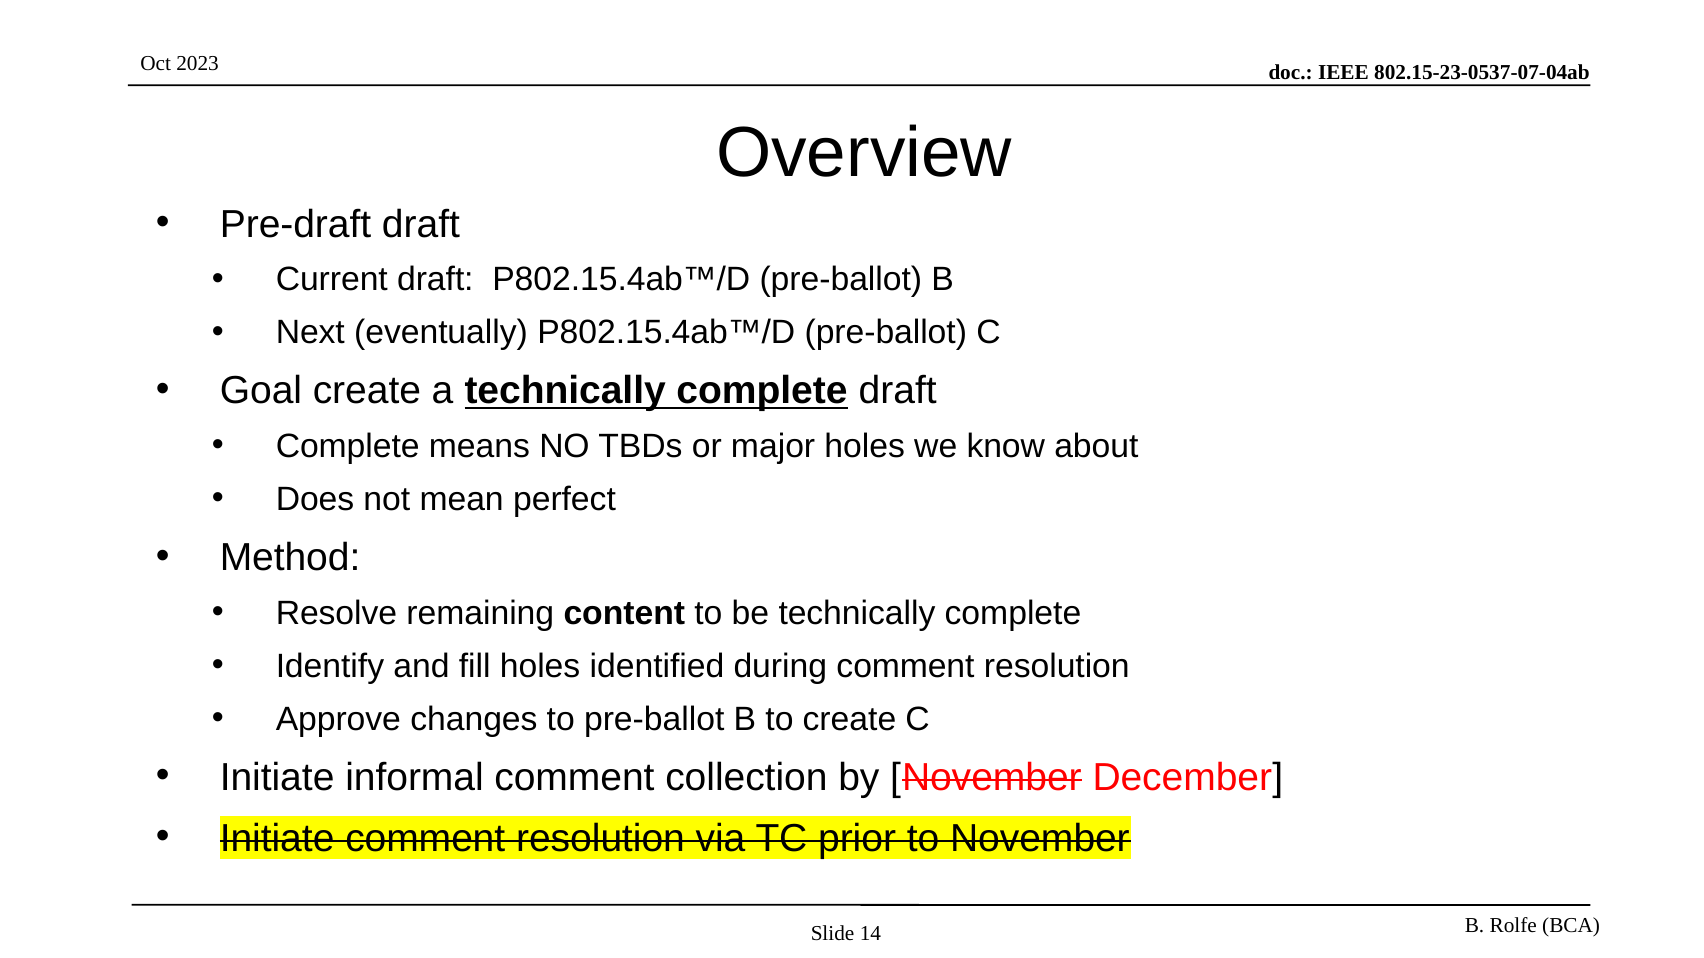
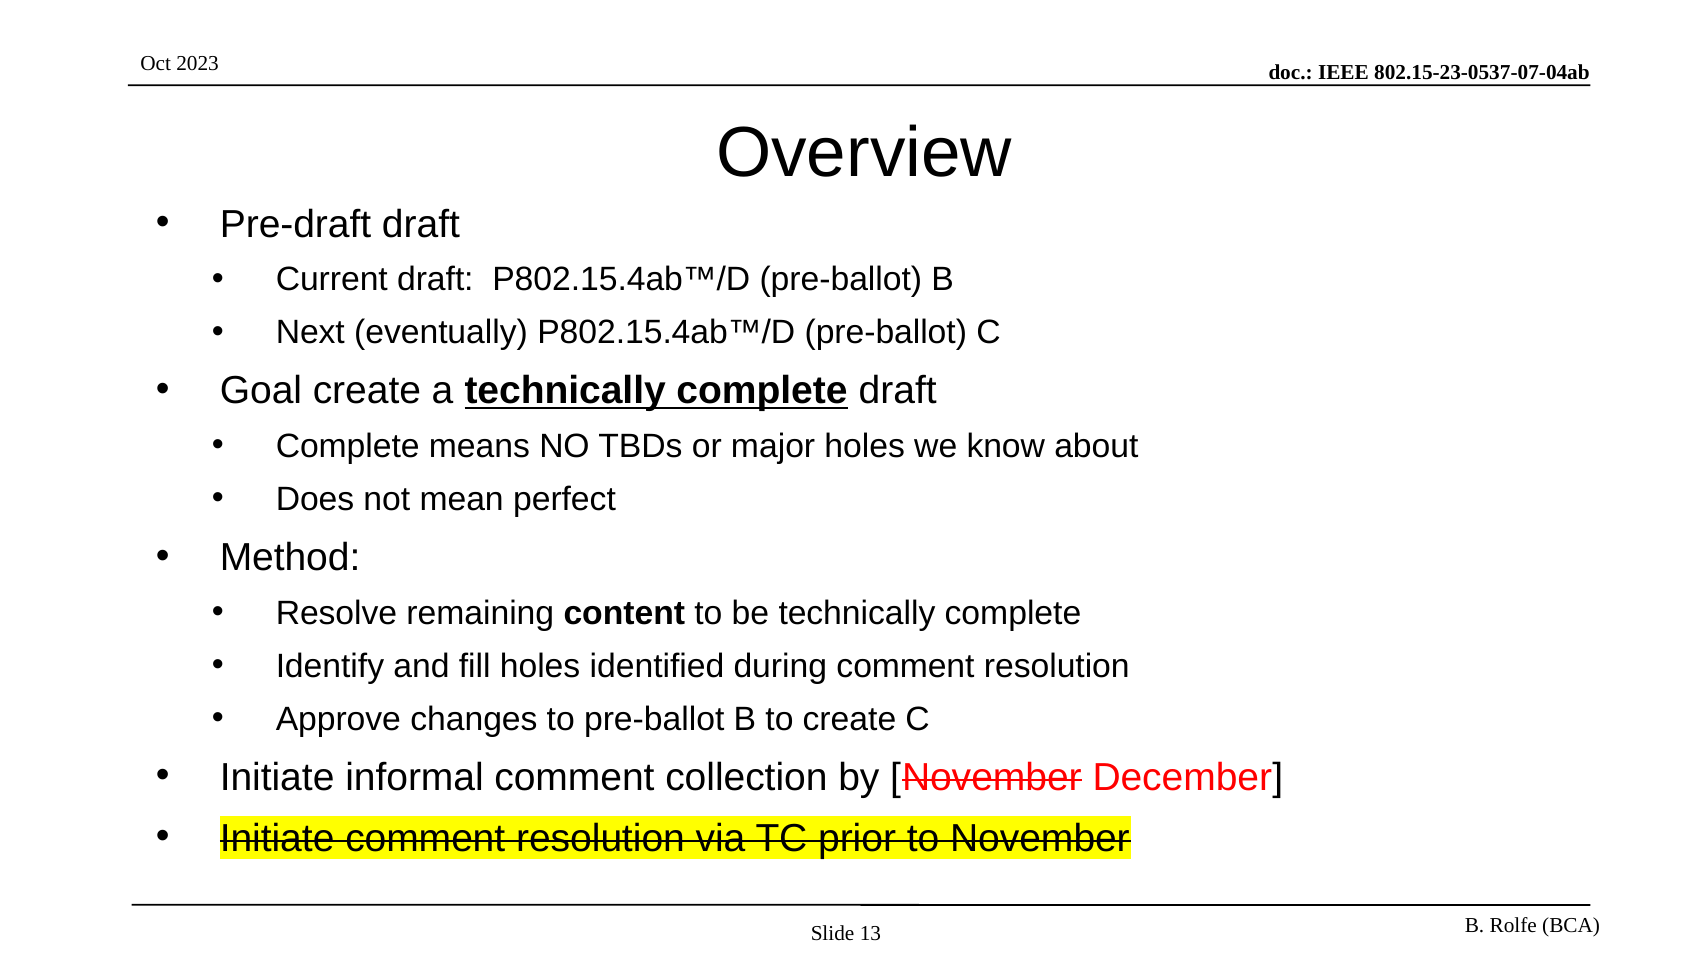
14: 14 -> 13 (870, 934)
